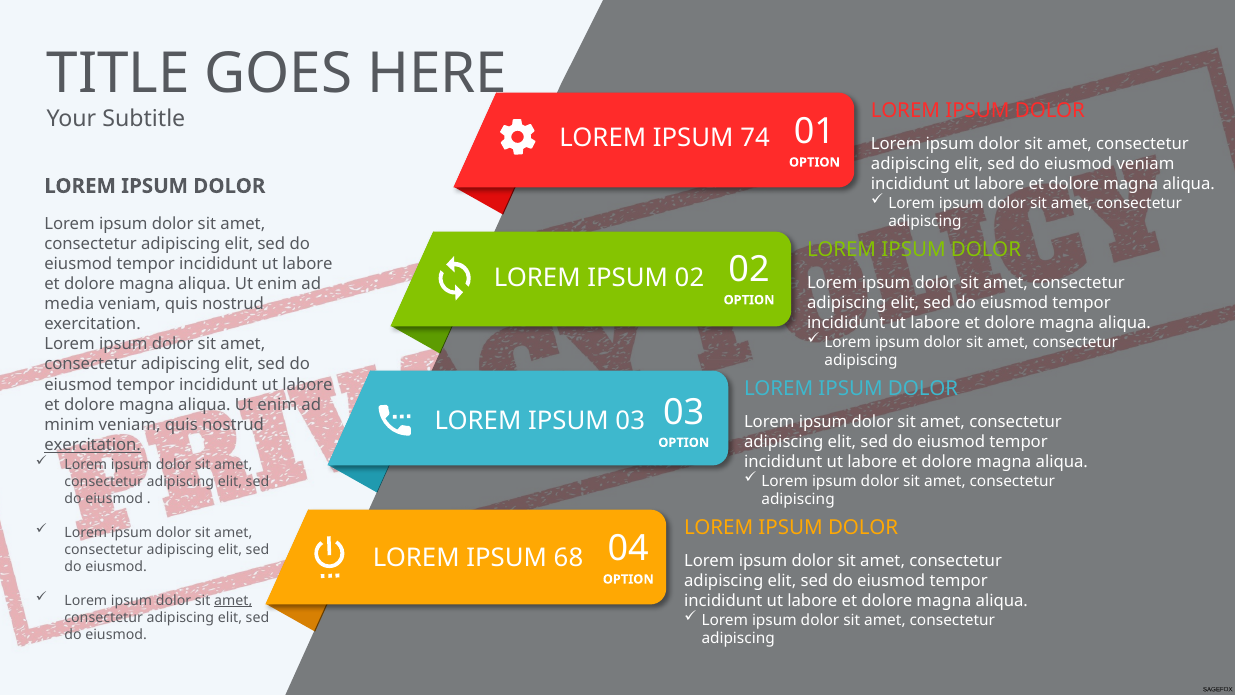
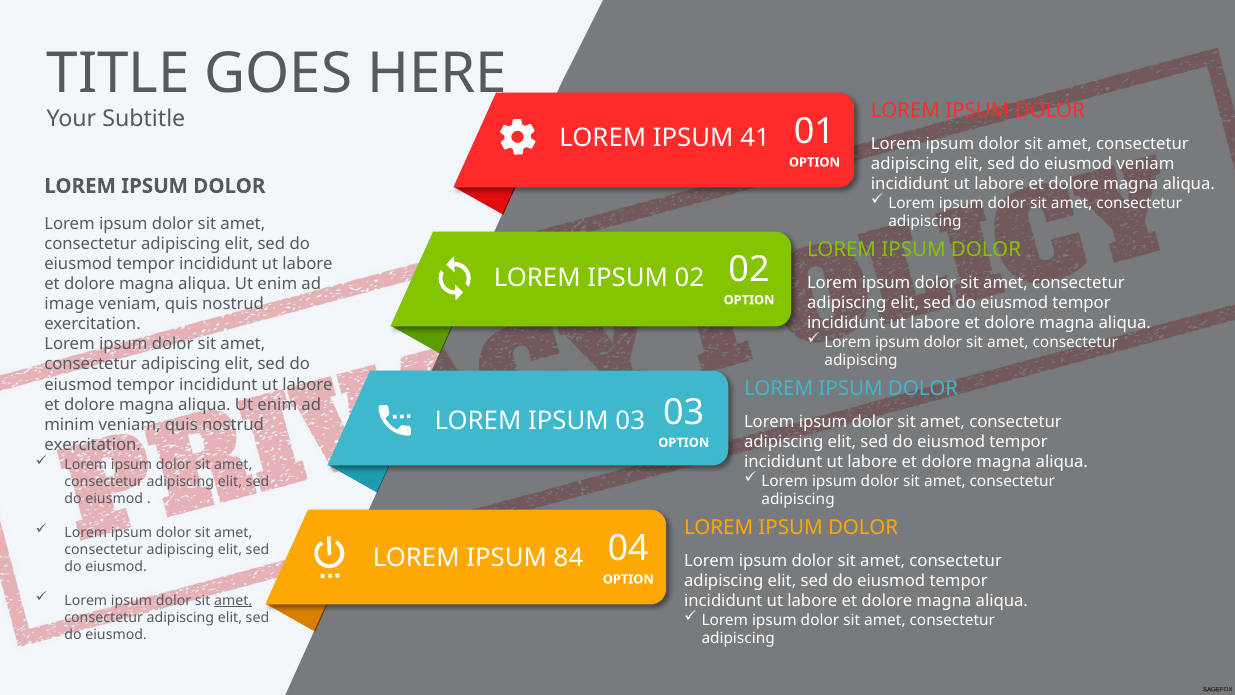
74: 74 -> 41 (755, 138)
media: media -> image (69, 304)
exercitation underline: present -> none (93, 445)
68: 68 -> 84 (568, 558)
